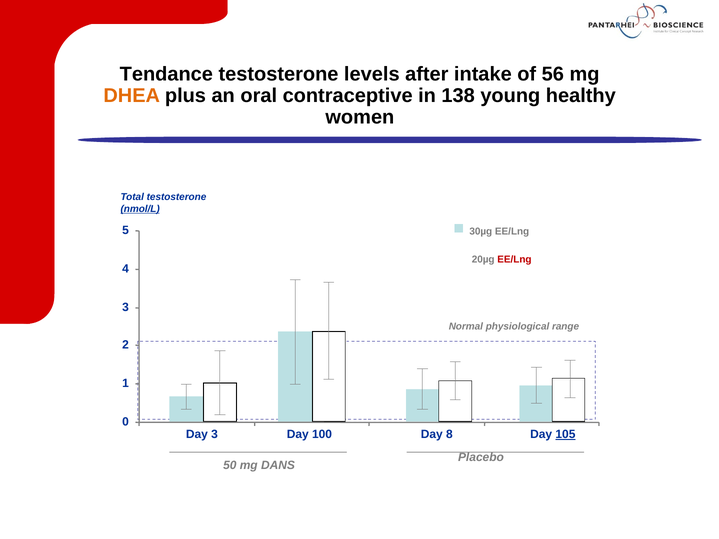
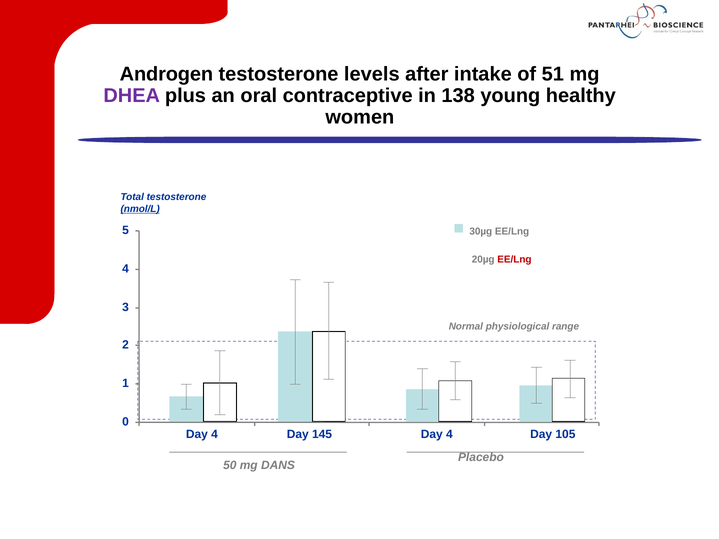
Tendance: Tendance -> Androgen (166, 74)
56: 56 -> 51 (553, 74)
DHEA colour: orange -> purple (132, 96)
3: 3 -> 4 (214, 435)
100: 100 -> 145 (322, 435)
8: 8 -> 4 (449, 435)
105 underline: present -> none (565, 435)
